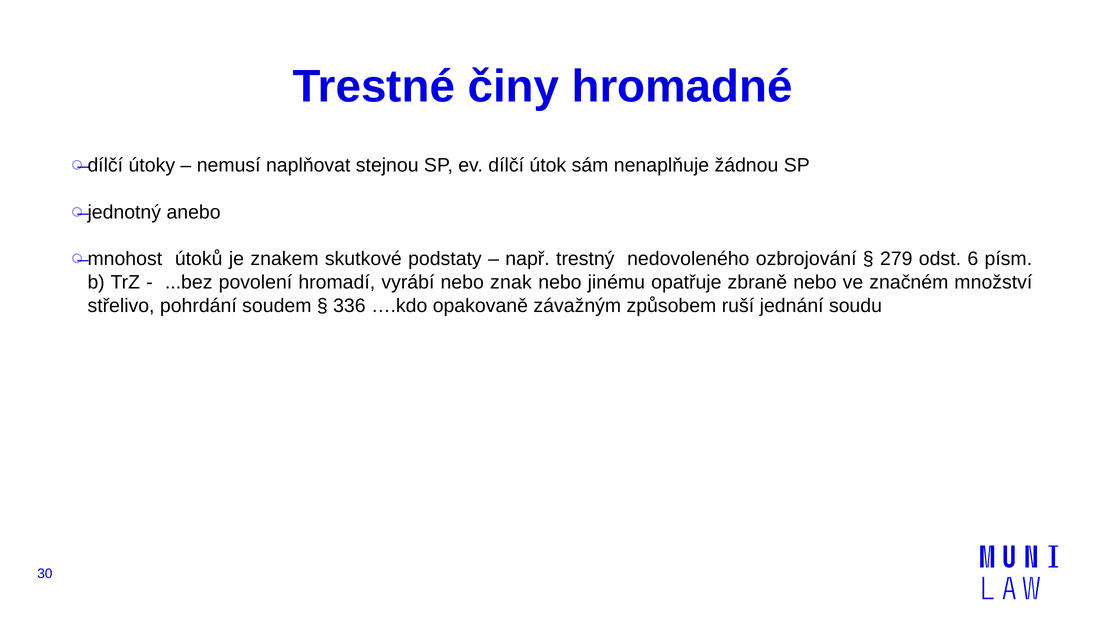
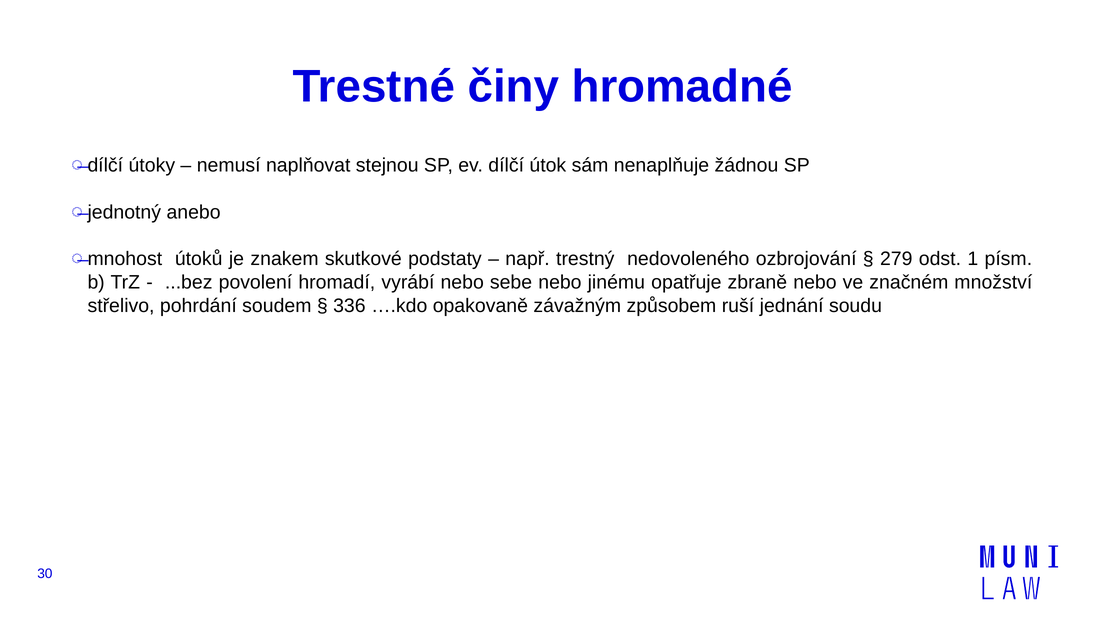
6: 6 -> 1 (973, 259)
znak: znak -> sebe (511, 282)
